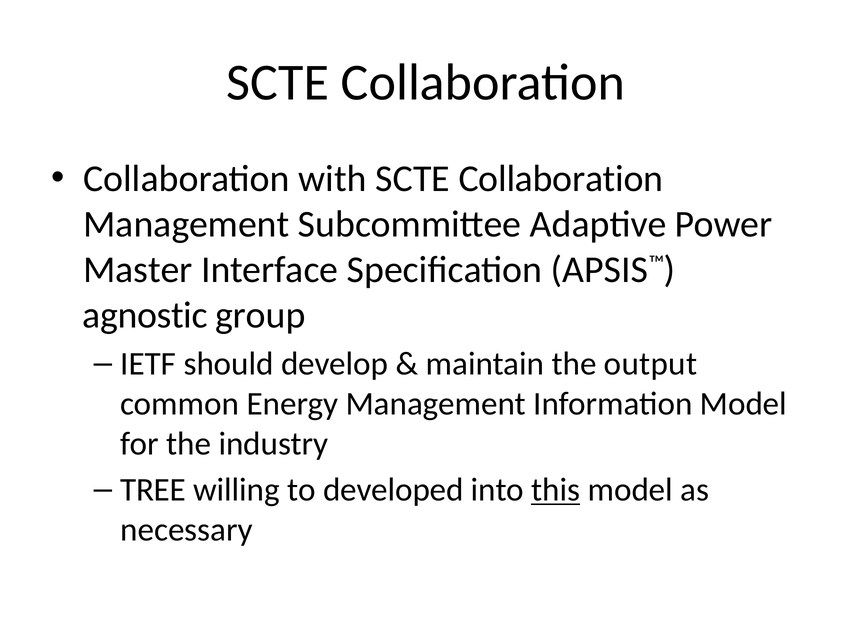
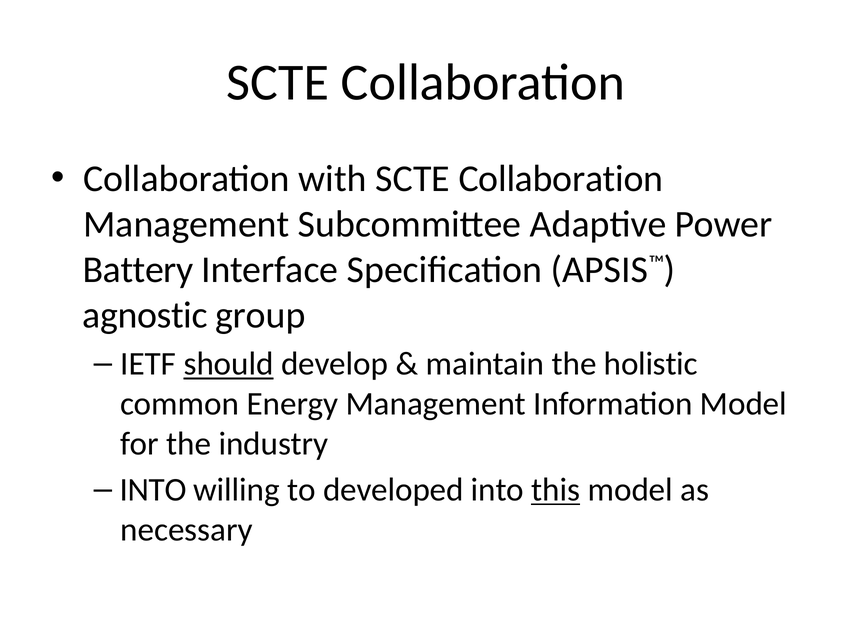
Master: Master -> Battery (138, 270)
should underline: none -> present (229, 364)
output: output -> holistic (651, 364)
TREE: TREE -> INTO (153, 490)
